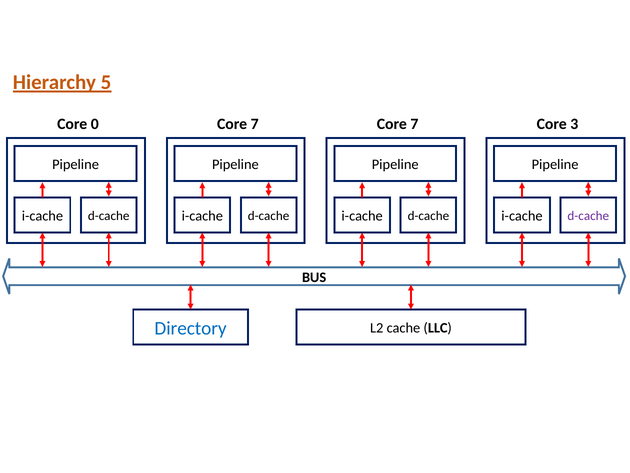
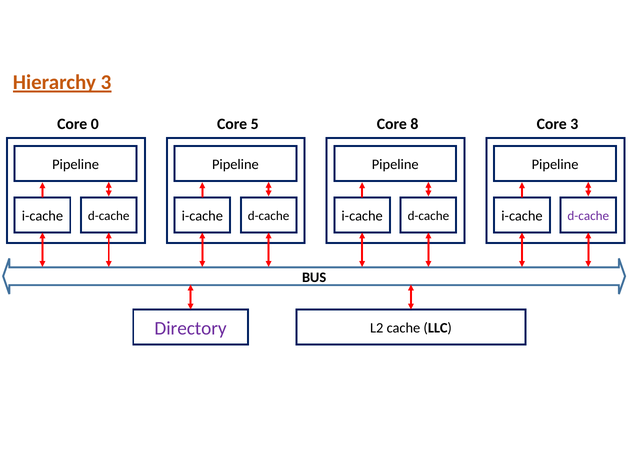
Hierarchy 5: 5 -> 3 (106, 82)
7: 7 -> 5 (255, 124)
7: 7 -> 8 (414, 124)
Directory colour: blue -> purple (191, 328)
